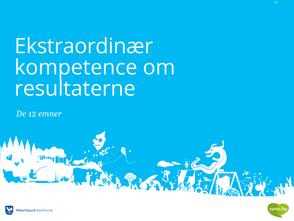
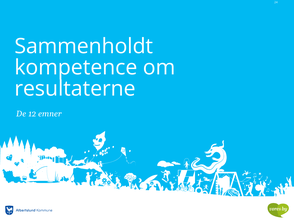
Ekstraordinær: Ekstraordinær -> Sammenholdt (84, 46)
